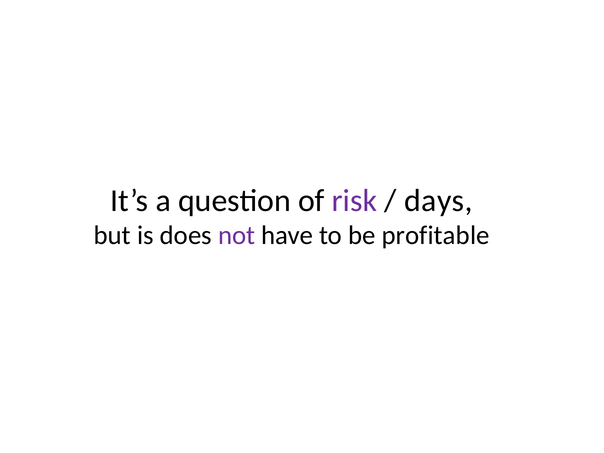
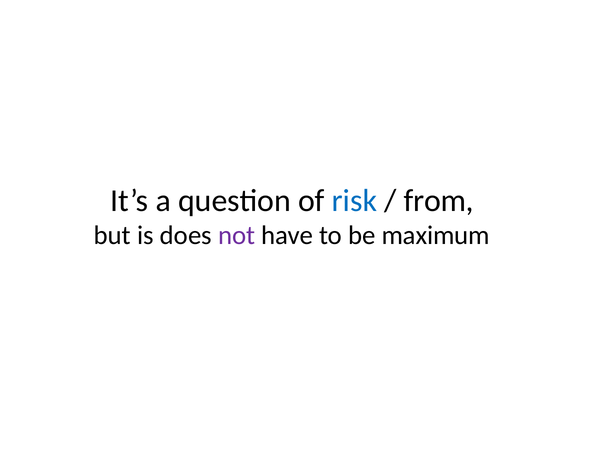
risk colour: purple -> blue (355, 201)
days: days -> from (439, 201)
profitable: profitable -> maximum (436, 235)
